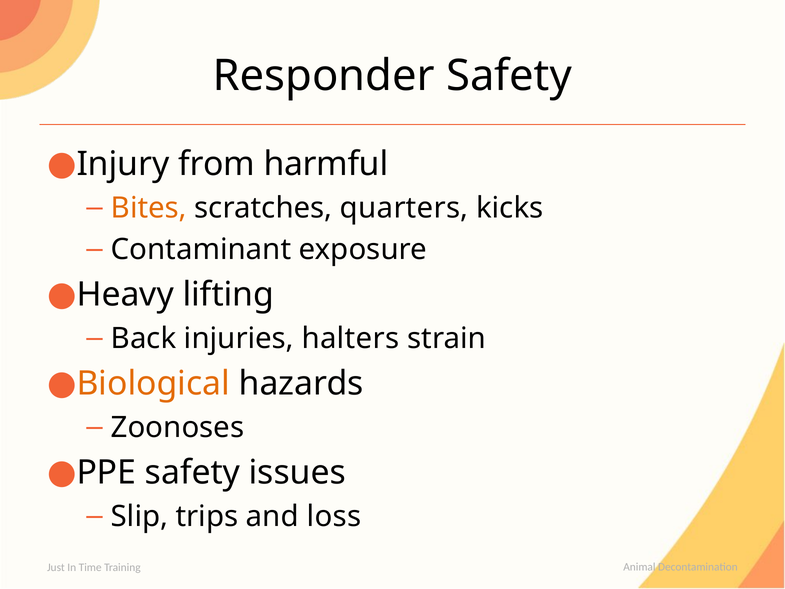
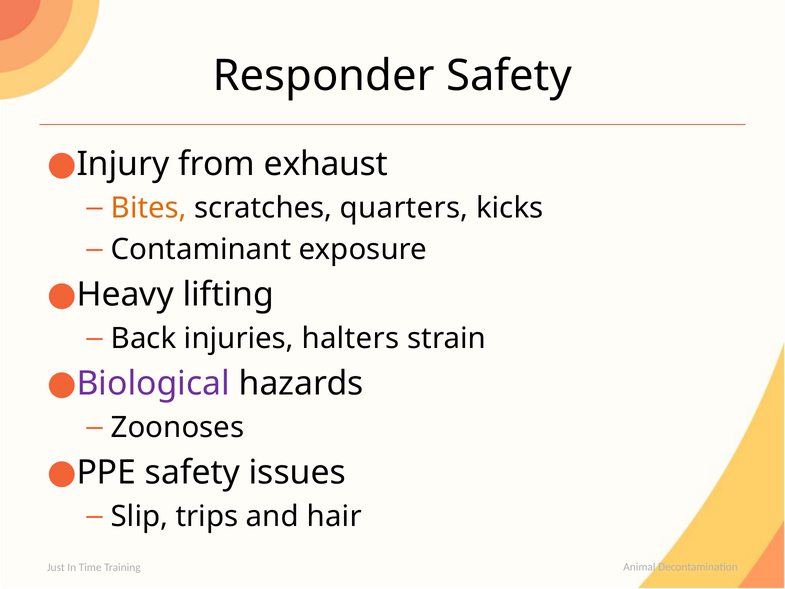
harmful: harmful -> exhaust (326, 164)
Biological colour: orange -> purple (153, 384)
loss: loss -> hair (334, 516)
